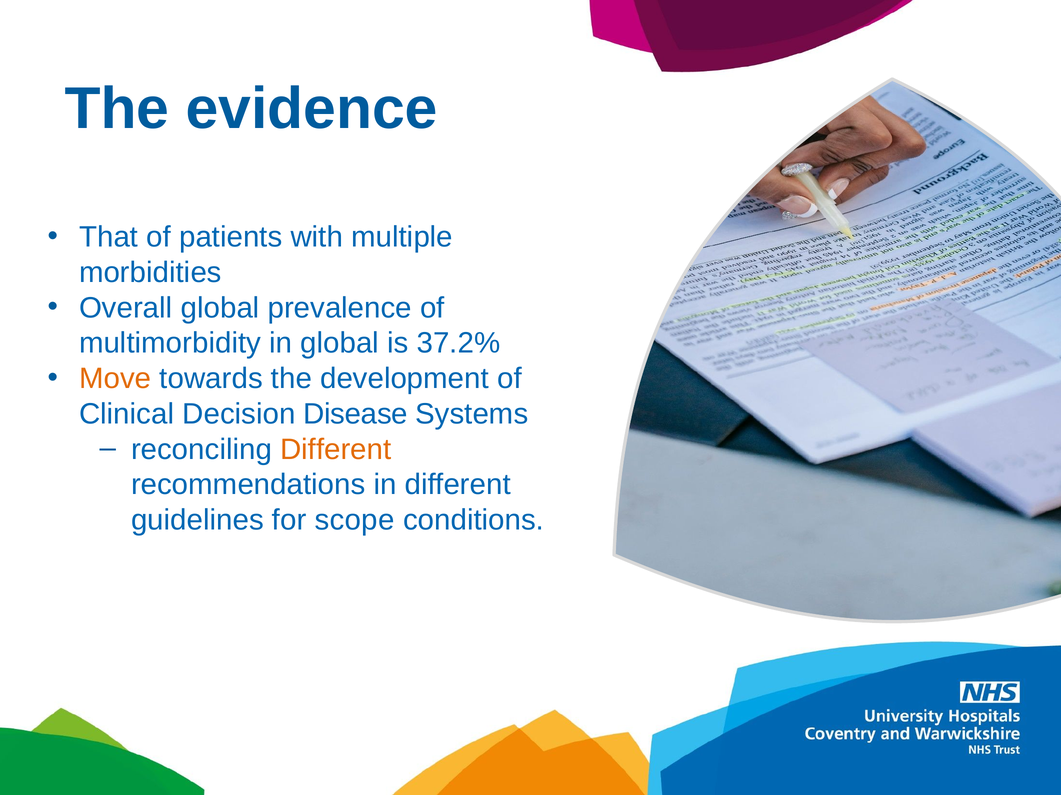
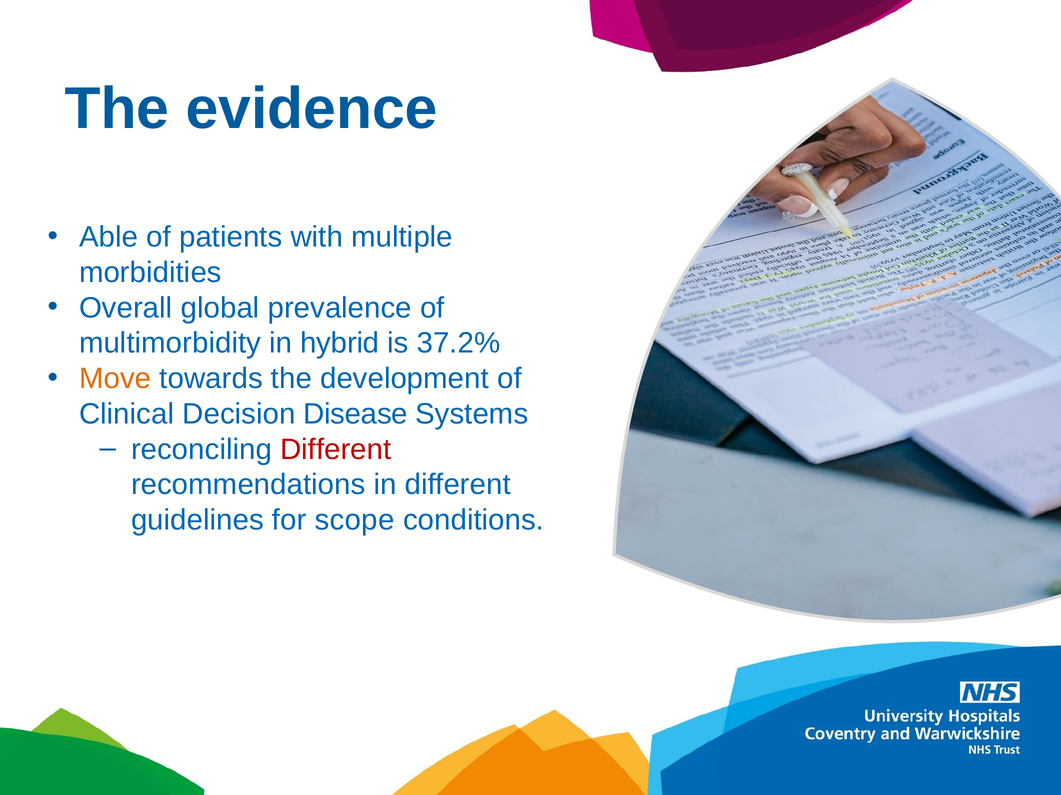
That: That -> Able (109, 237)
global: global -> hybrid (340, 344)
Different colour: orange -> red (336, 450)
